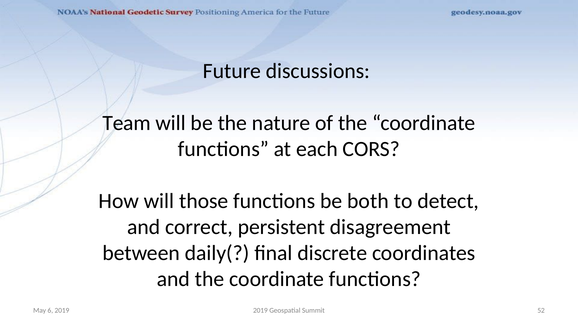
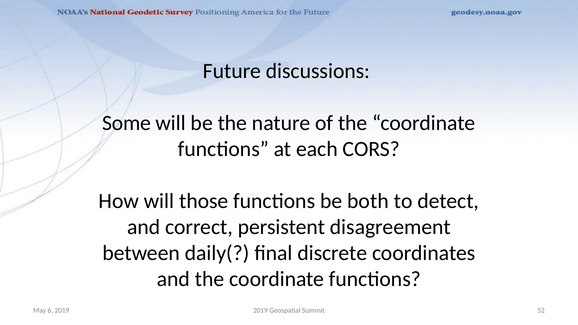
Team: Team -> Some (127, 123)
